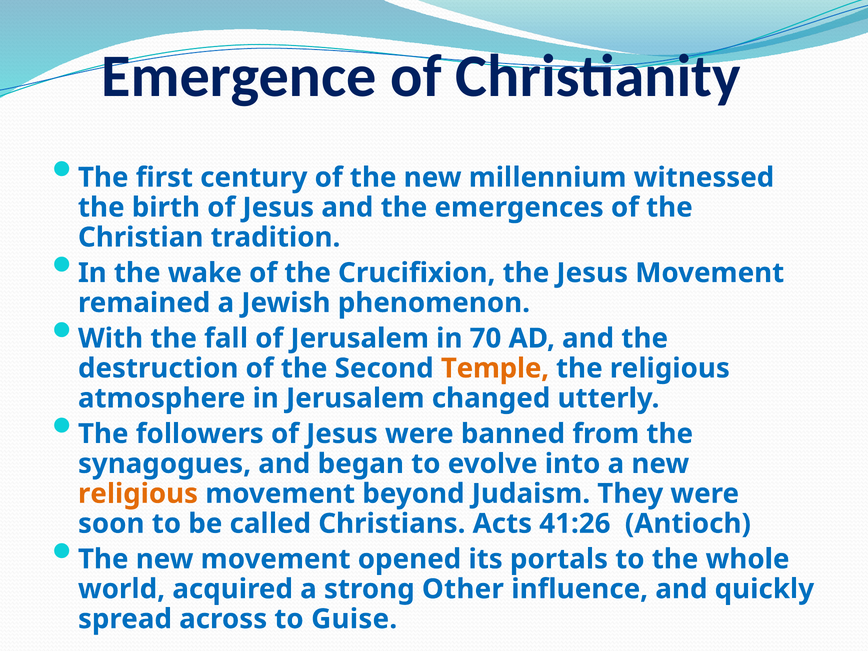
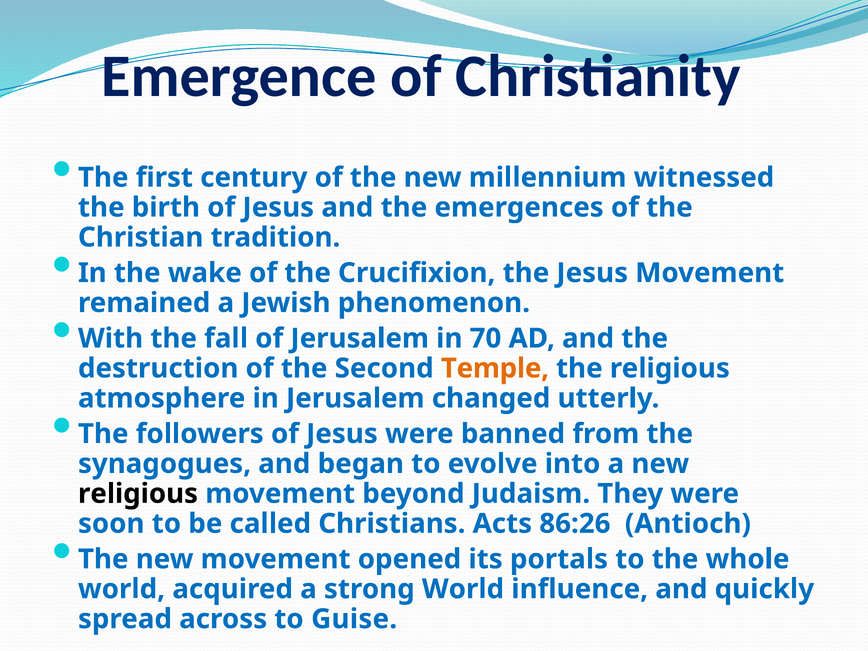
religious colour: orange -> black (138, 494)
41:26: 41:26 -> 86:26 (575, 524)
strong Other: Other -> World (463, 589)
